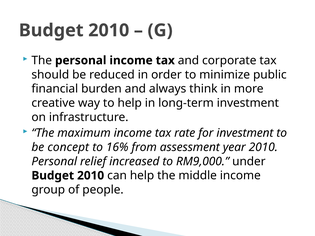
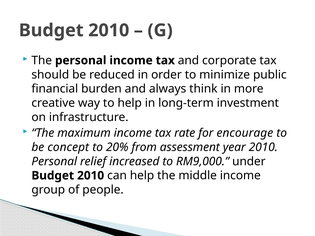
for investment: investment -> encourage (245, 133)
16%: 16% -> 20% (117, 147)
